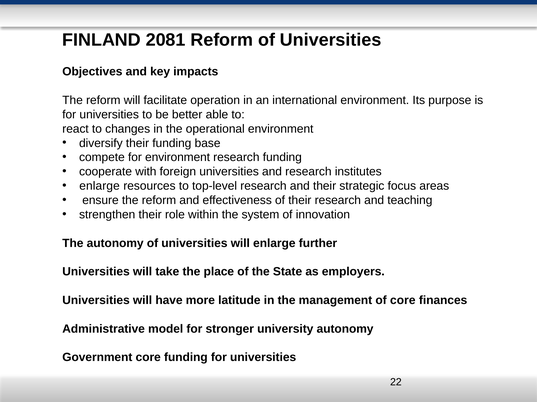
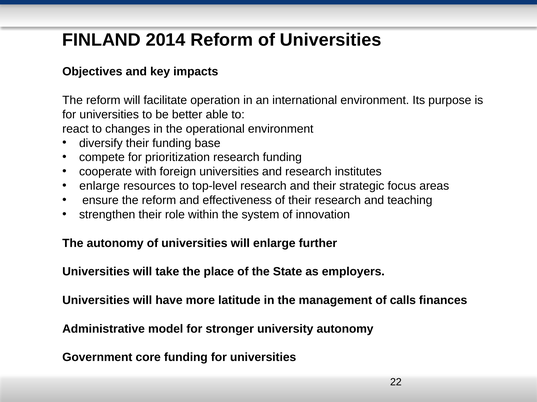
2081: 2081 -> 2014 (166, 40)
for environment: environment -> prioritization (178, 158)
of core: core -> calls (403, 301)
